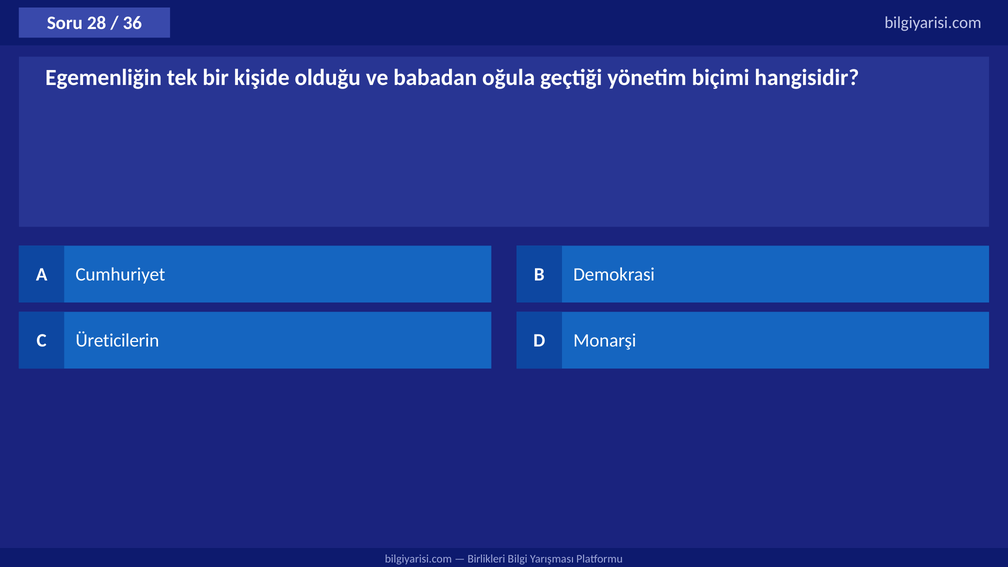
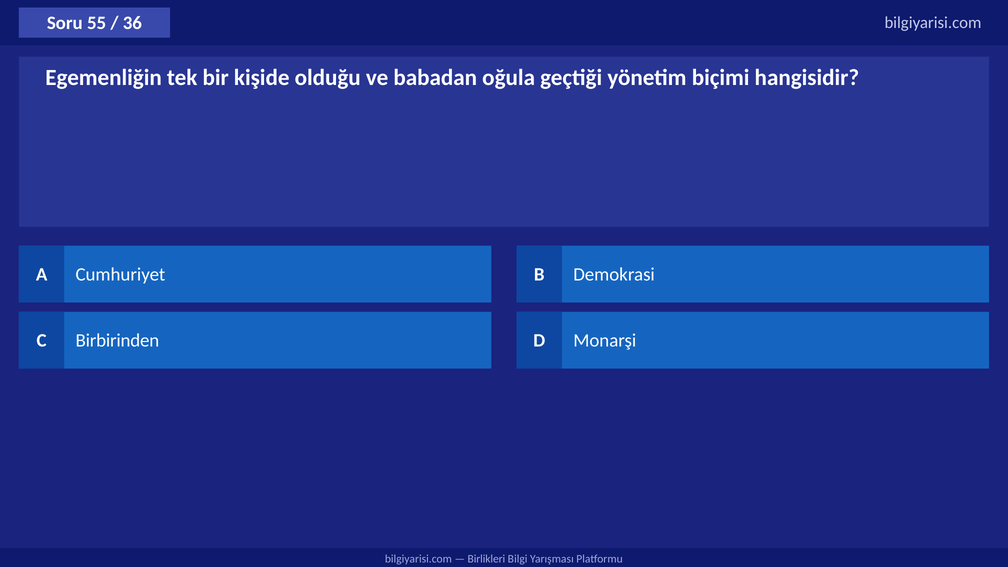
28: 28 -> 55 (97, 23)
Üreticilerin: Üreticilerin -> Birbirinden (117, 340)
